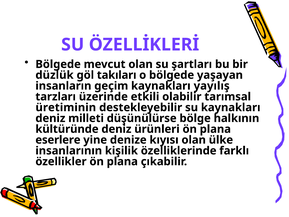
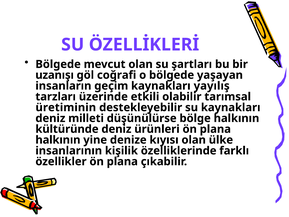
düzlük: düzlük -> uzanışı (55, 75)
takıları: takıları -> coğrafi (117, 75)
eserlere: eserlere -> halkının (58, 140)
